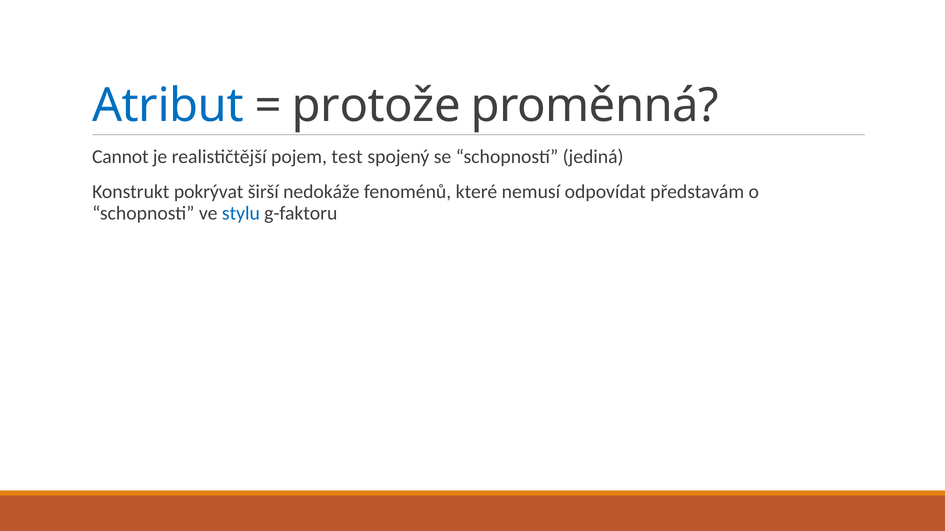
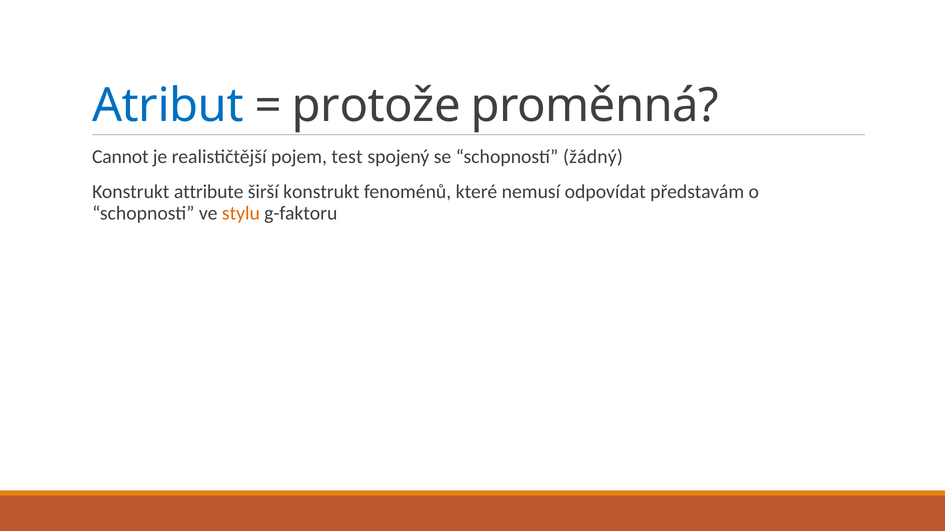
jediná: jediná -> žádný (593, 157)
pokrývat: pokrývat -> attribute (209, 192)
širší nedokáže: nedokáže -> konstrukt (321, 192)
stylu colour: blue -> orange (241, 213)
